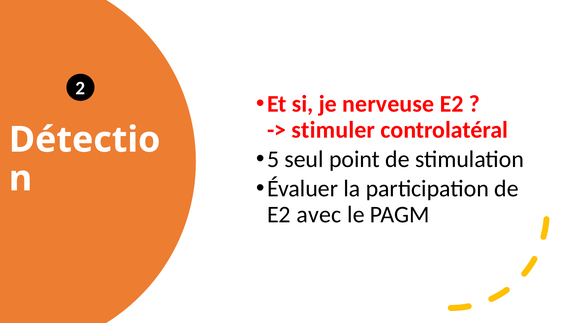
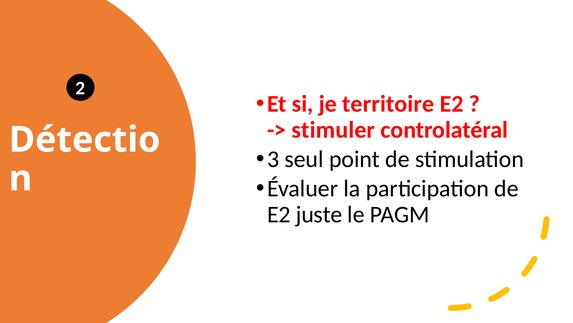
nerveuse: nerveuse -> territoire (388, 104)
5: 5 -> 3 (273, 159)
avec: avec -> juste (319, 214)
